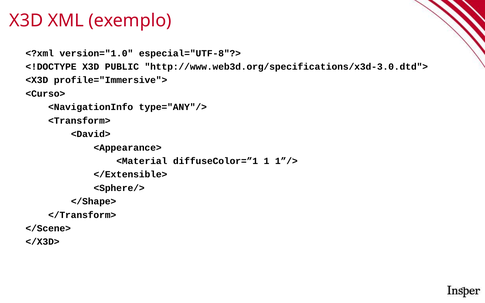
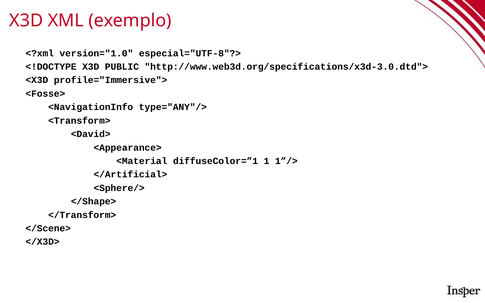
<Curso>: <Curso> -> <Fosse> (45, 94)
</Extensible>: </Extensible> -> </Artificial> (130, 175)
